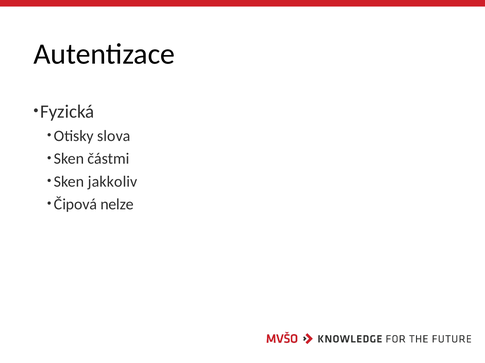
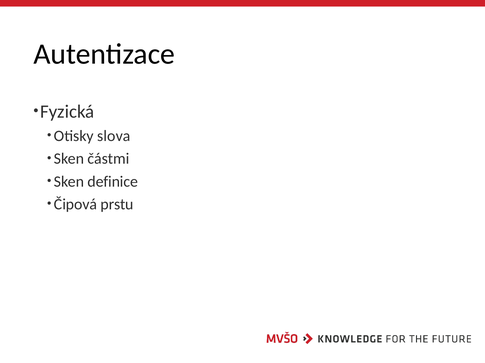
jakkoliv: jakkoliv -> definice (113, 182)
nelze: nelze -> prstu (117, 205)
